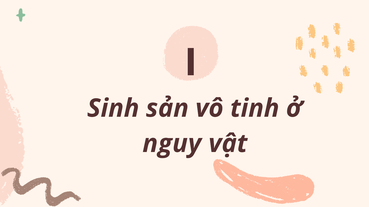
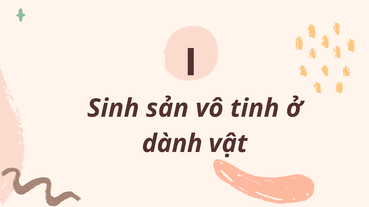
nguy: nguy -> dành (172, 144)
